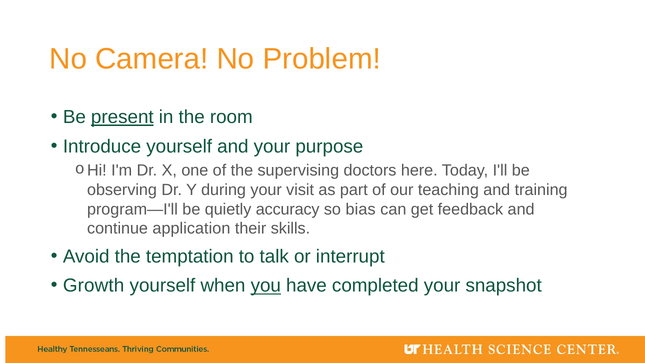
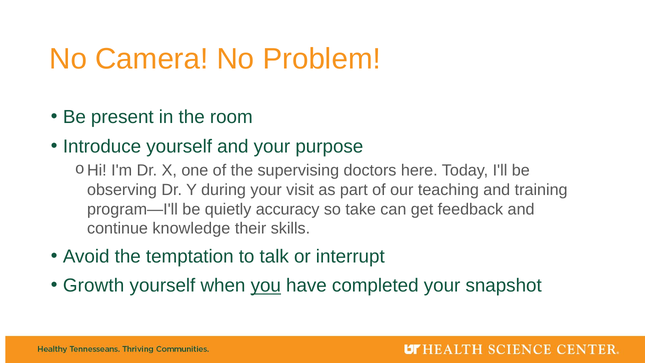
present underline: present -> none (122, 117)
bias: bias -> take (361, 209)
application: application -> knowledge (191, 229)
